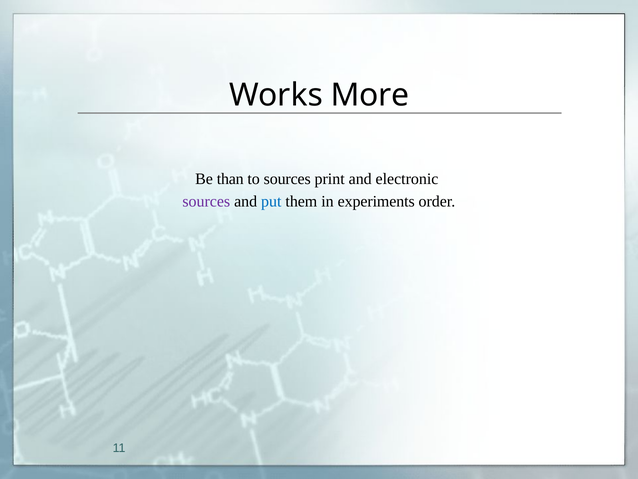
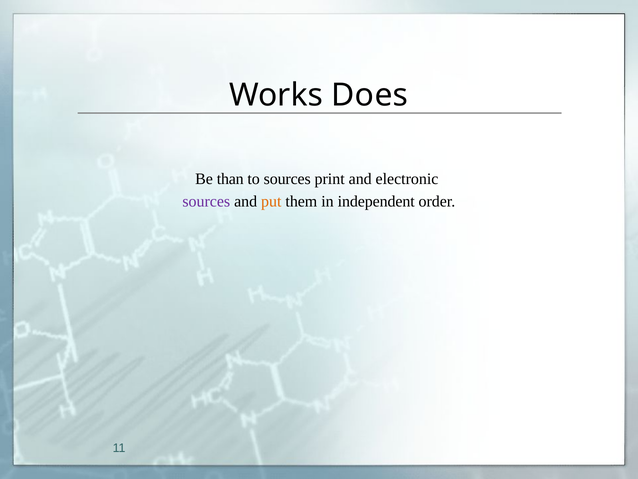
More: More -> Does (370, 95)
put colour: blue -> orange (271, 201)
experiments: experiments -> independent (376, 201)
